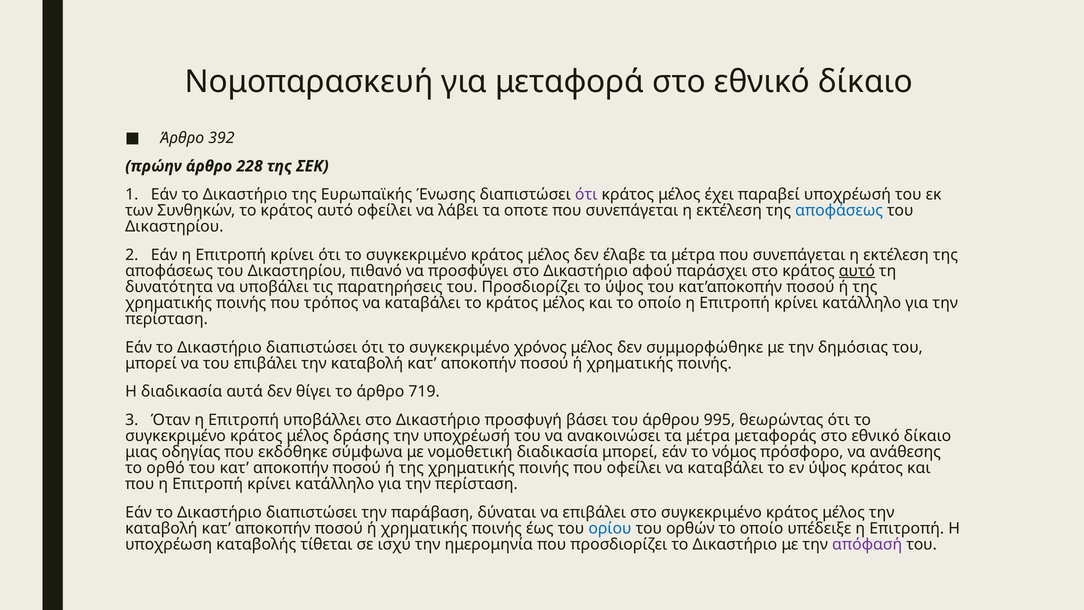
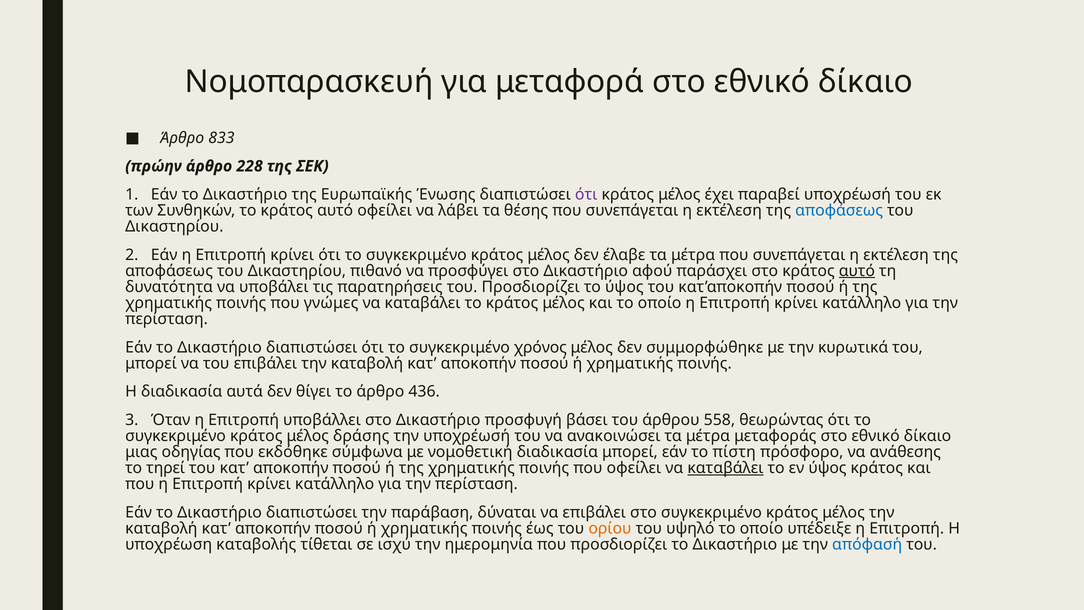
392: 392 -> 833 (221, 138)
οποτε: οποτε -> θέσης (526, 210)
τρόπος: τρόπος -> γνώμες (331, 303)
δημόσιας: δημόσιας -> κυρωτικά (853, 347)
719: 719 -> 436 (424, 392)
995: 995 -> 558 (719, 420)
νόμος: νόμος -> πίστη (734, 452)
ορθό: ορθό -> τηρεί (166, 468)
καταβάλει underline: none -> present (725, 468)
ορίου colour: blue -> orange (610, 528)
ορθών: ορθών -> υψηλό (690, 528)
απόφασή colour: purple -> blue (867, 544)
